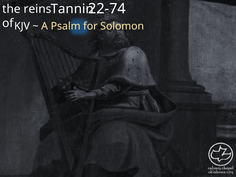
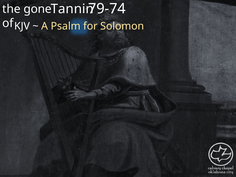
22-74: 22-74 -> 79-74 (107, 9)
reins: reins -> gone (38, 9)
